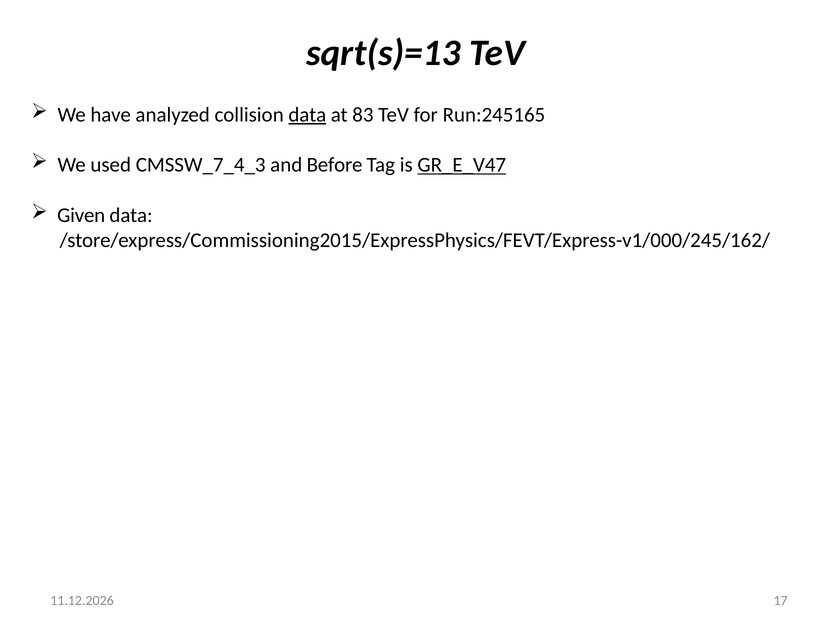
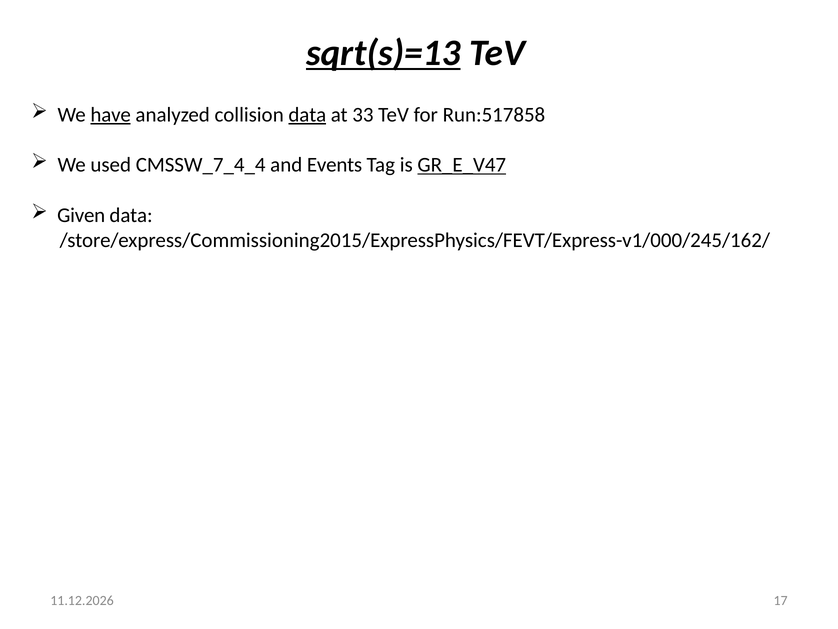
sqrt(s)=13 underline: none -> present (383, 53)
have underline: none -> present (111, 115)
83: 83 -> 33 (363, 115)
Run:245165: Run:245165 -> Run:517858 (494, 115)
CMSSW_7_4_3: CMSSW_7_4_3 -> CMSSW_7_4_4 (201, 165)
Before: Before -> Events (335, 165)
